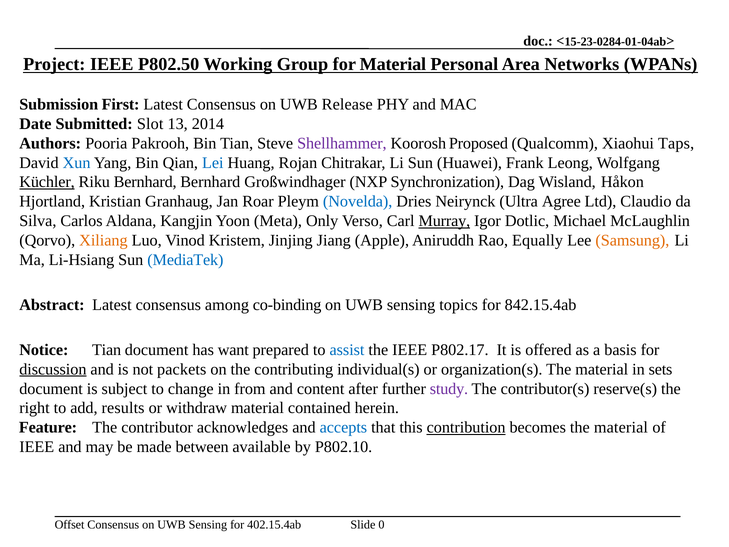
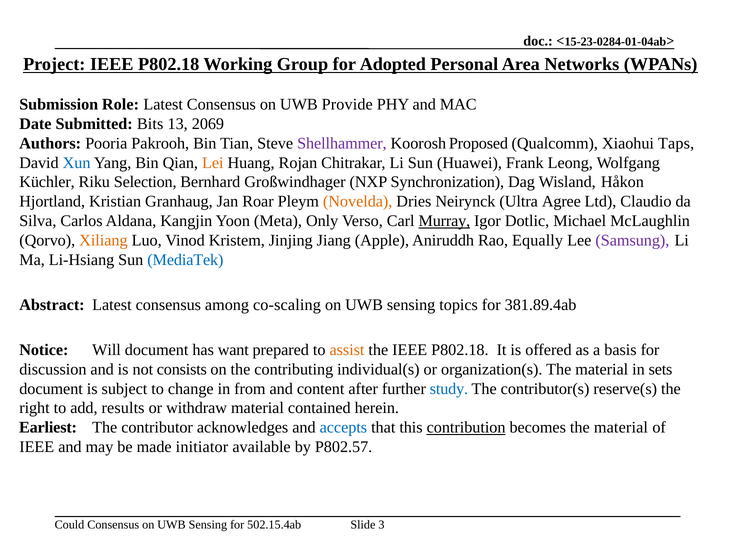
Project IEEE P802.50: P802.50 -> P802.18 (169, 64)
for Material: Material -> Adopted (393, 64)
First: First -> Role (120, 104)
Release: Release -> Provide (347, 104)
Slot: Slot -> Bits (150, 124)
2014: 2014 -> 2069 (208, 124)
Lei colour: blue -> orange (213, 163)
Küchler underline: present -> none (47, 182)
Riku Bernhard: Bernhard -> Selection (145, 182)
Novelda colour: blue -> orange (358, 201)
Samsung colour: orange -> purple (632, 240)
co-binding: co-binding -> co-scaling (287, 305)
842.15.4ab: 842.15.4ab -> 381.89.4ab (541, 305)
Notice Tian: Tian -> Will (107, 350)
assist colour: blue -> orange (347, 350)
the IEEE P802.17: P802.17 -> P802.18 (460, 350)
discussion underline: present -> none (53, 369)
packets: packets -> consists (182, 369)
study colour: purple -> blue (449, 389)
Feature: Feature -> Earliest (48, 427)
between: between -> initiator (202, 447)
P802.10: P802.10 -> P802.57 (344, 447)
Offset: Offset -> Could (69, 524)
402.15.4ab: 402.15.4ab -> 502.15.4ab (274, 524)
0: 0 -> 3 (381, 524)
